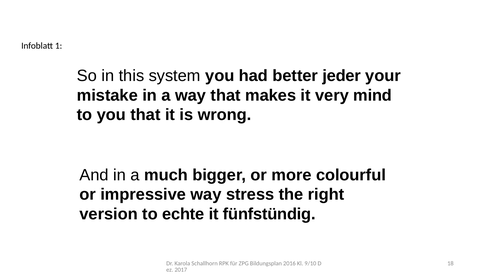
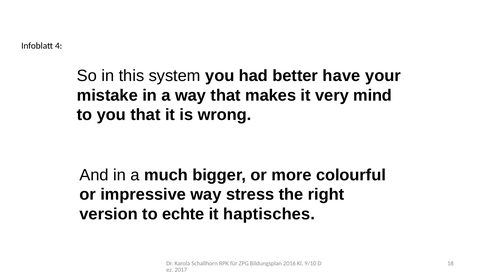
1: 1 -> 4 (59, 46)
jeder: jeder -> have (342, 76)
fünfstündig: fünfstündig -> haptisches (269, 214)
